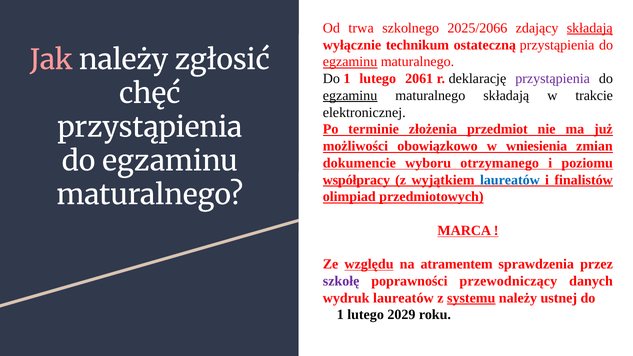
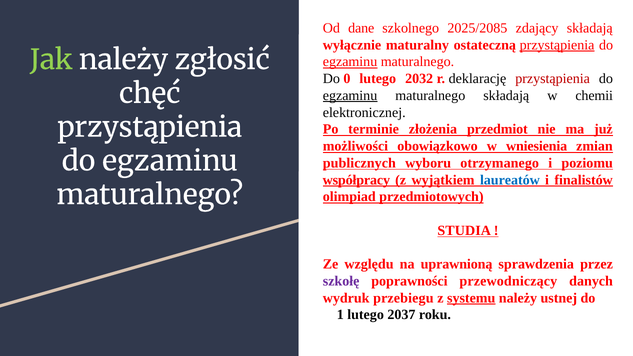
trwa: trwa -> dane (361, 28)
2025/2066: 2025/2066 -> 2025/2085 (477, 28)
składają underline: present -> none (590, 28)
technikum: technikum -> maturalny (417, 45)
przystąpienia underline: none -> present (557, 45)
Jak colour: pink -> light green (51, 60)
1: 1 -> 0 (347, 79)
2061: 2061 -> 2032 (419, 79)
przystąpienia colour: purple -> red (553, 79)
trakcie: trakcie -> chemii (594, 96)
dokumencie: dokumencie -> publicznych (359, 163)
MARCA: MARCA -> STUDIA (464, 231)
względu underline: present -> none (369, 264)
atramentem: atramentem -> uprawnioną (457, 264)
wydruk laureatów: laureatów -> przebiegu (403, 298)
2029: 2029 -> 2037 (401, 315)
